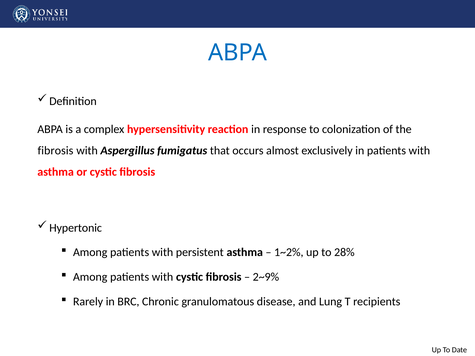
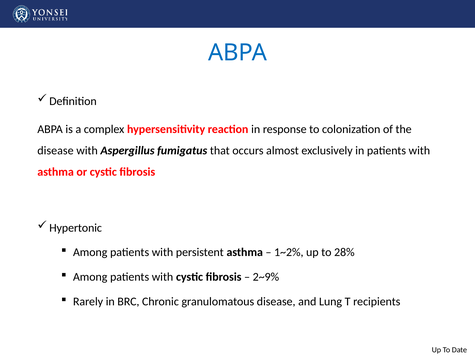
fibrosis: fibrosis -> disease (56, 151)
